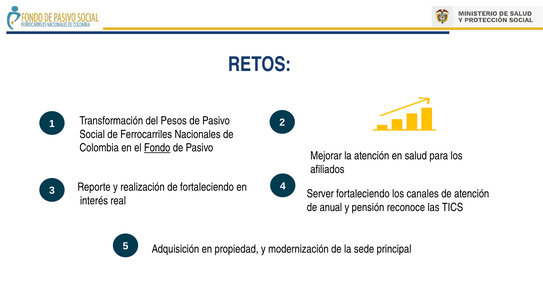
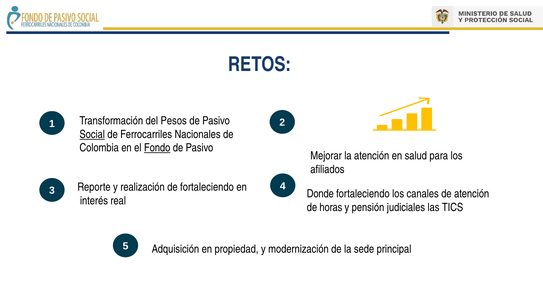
Social underline: none -> present (92, 134)
Server: Server -> Donde (320, 194)
anual: anual -> horas (331, 207)
reconoce: reconoce -> judiciales (406, 207)
